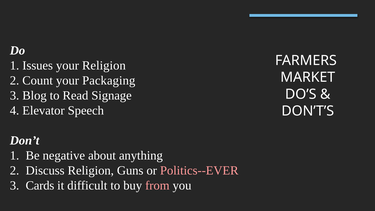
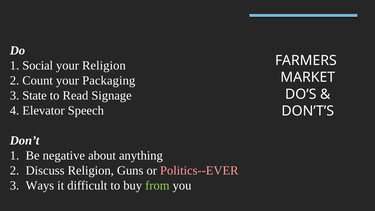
Issues: Issues -> Social (38, 65)
Blog: Blog -> State (35, 95)
Cards: Cards -> Ways (40, 185)
from colour: pink -> light green (157, 185)
